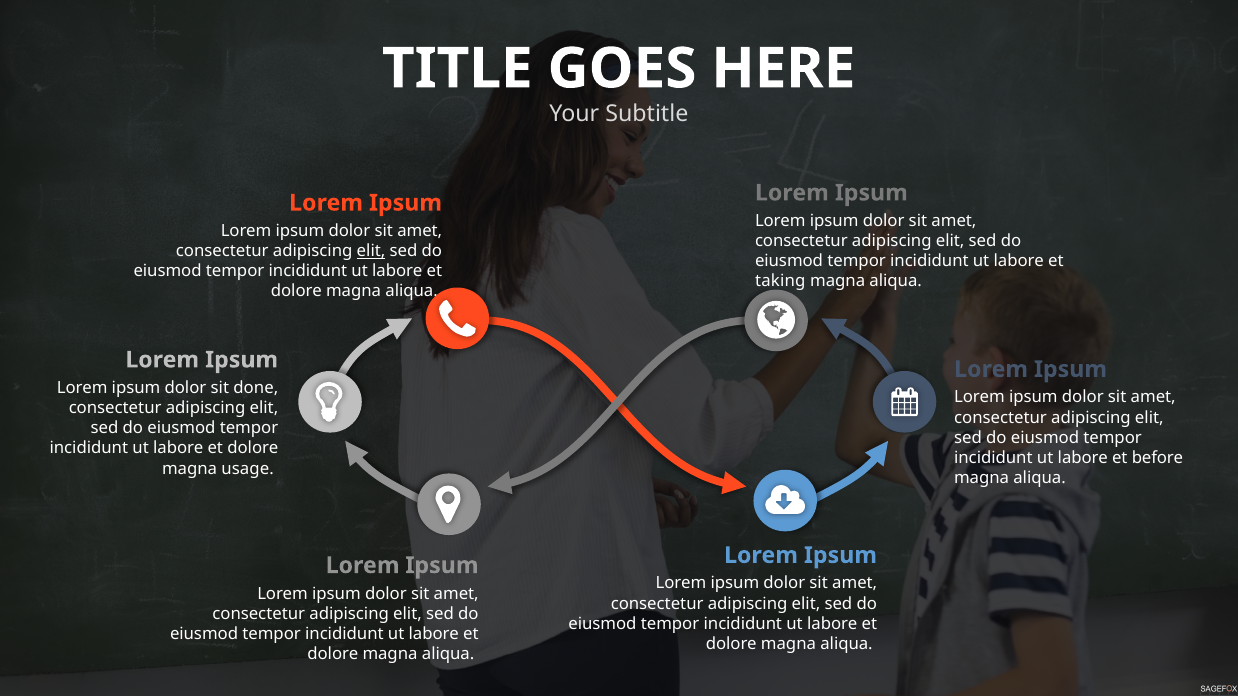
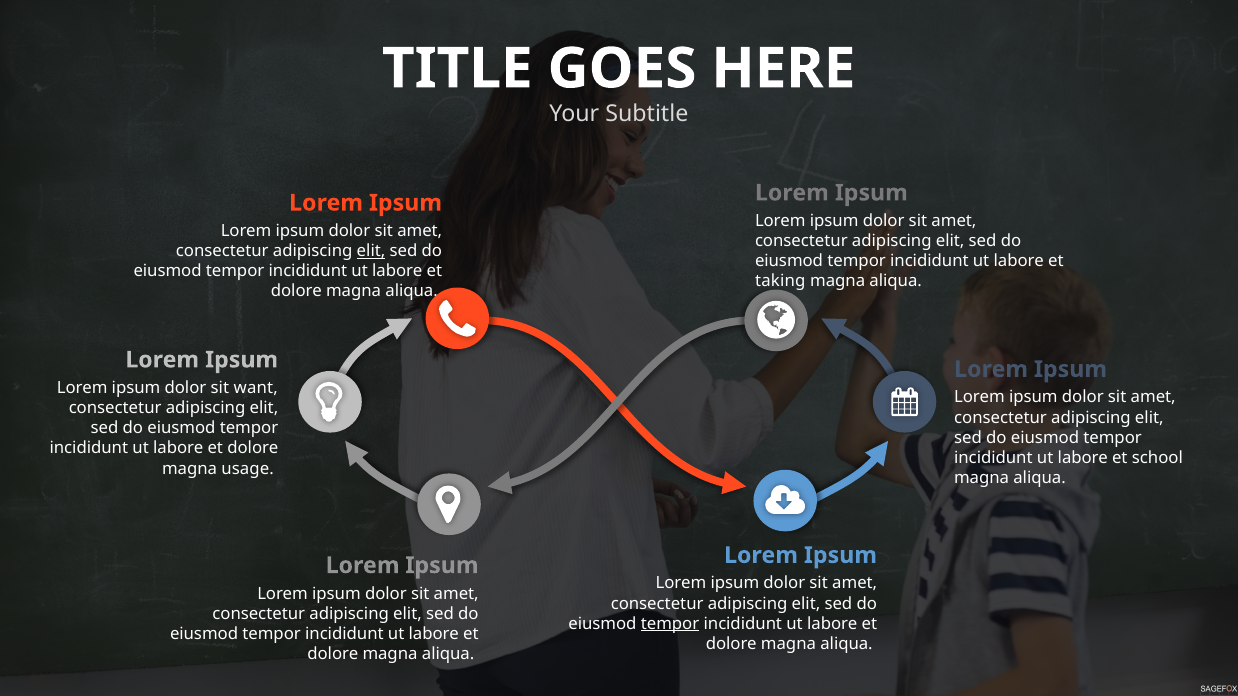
done: done -> want (256, 388)
before: before -> school (1157, 458)
tempor underline: none -> present (670, 624)
